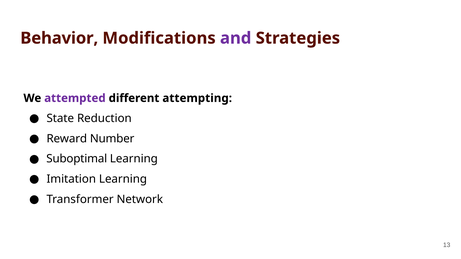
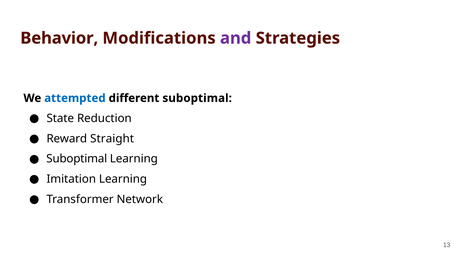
attempted colour: purple -> blue (75, 98)
different attempting: attempting -> suboptimal (197, 98)
Number: Number -> Straight (112, 139)
